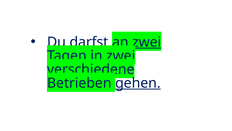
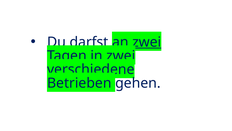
gehen underline: present -> none (138, 83)
